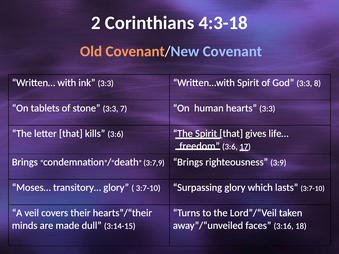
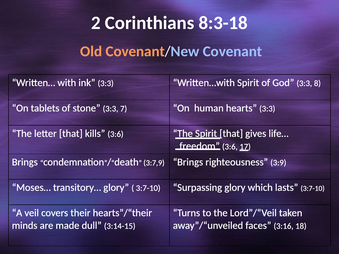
4:3-18: 4:3-18 -> 8:3-18 (223, 23)
